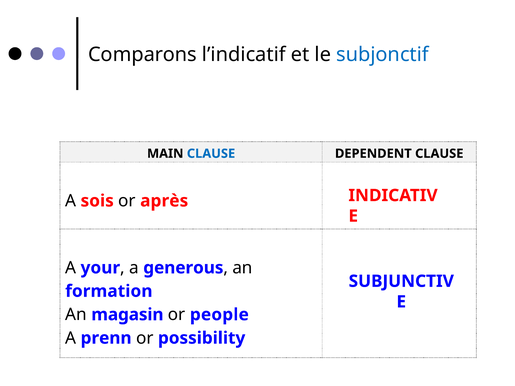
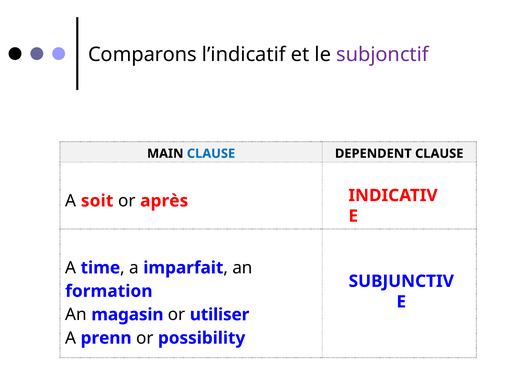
subjonctif colour: blue -> purple (383, 55)
sois: sois -> soit (97, 201)
your: your -> time (100, 268)
generous: generous -> imparfait (183, 268)
people: people -> utiliser (220, 315)
